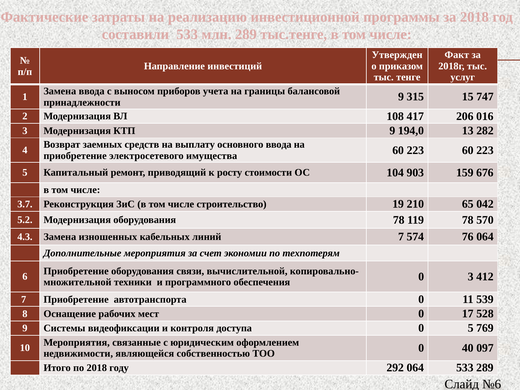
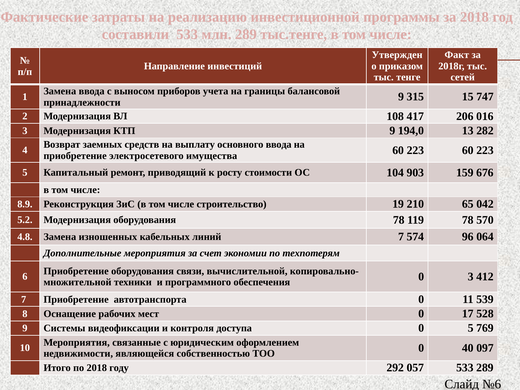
услуг: услуг -> сетей (463, 77)
3.7: 3.7 -> 8.9 (25, 204)
4.3: 4.3 -> 4.8 (25, 237)
76: 76 -> 96 (468, 237)
292 064: 064 -> 057 (415, 368)
